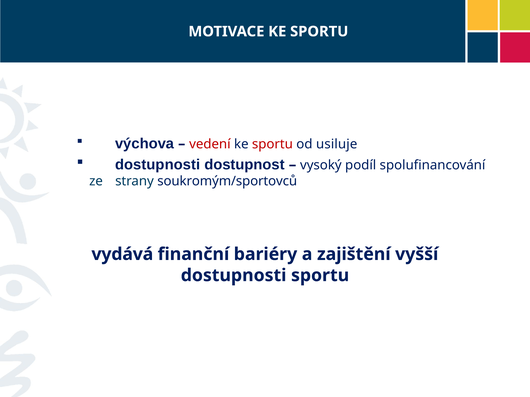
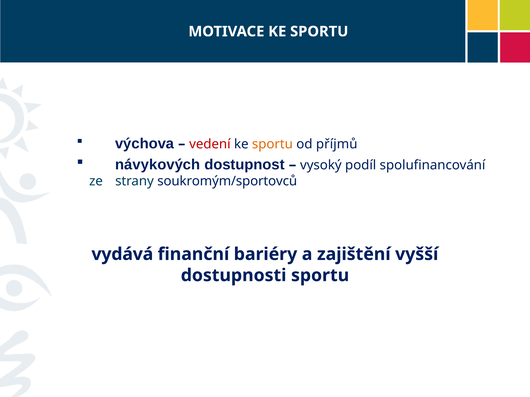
sportu colour: red -> orange (272, 144)
usiluje: usiluje -> příjmů (337, 144)
dostupnosti: dostupnosti -> návykových (158, 165)
